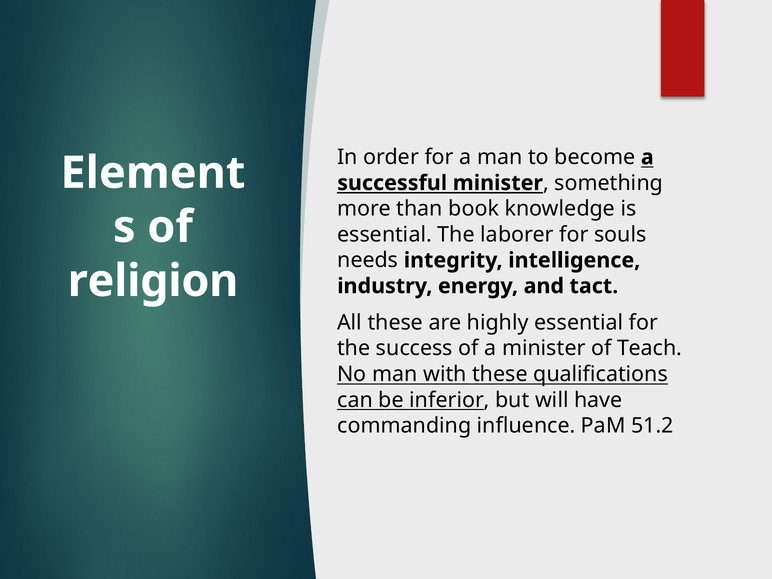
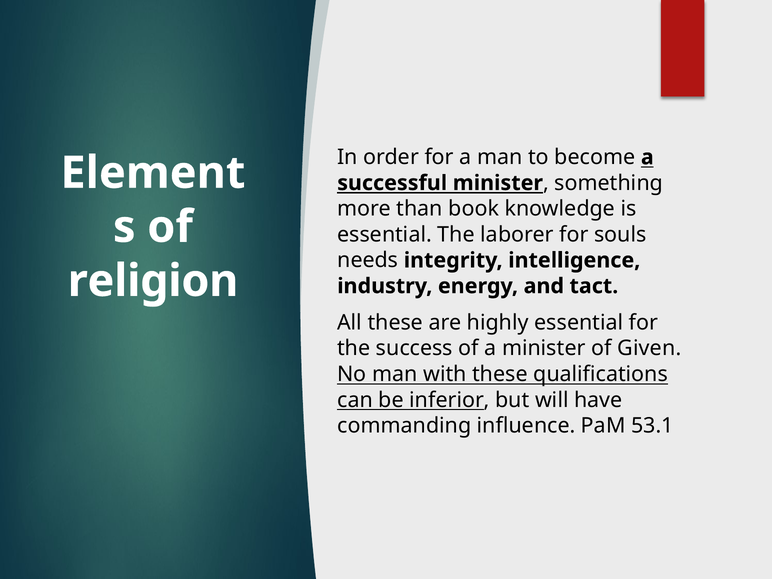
Teach: Teach -> Given (649, 348)
51.2: 51.2 -> 53.1 (652, 426)
